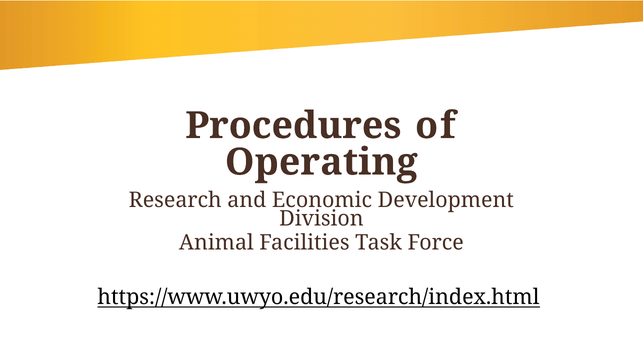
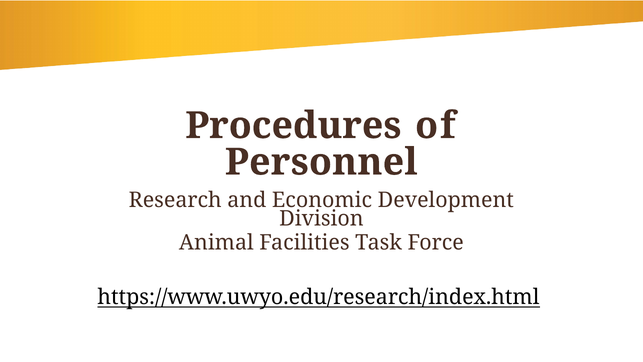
Operating: Operating -> Personnel (321, 162)
